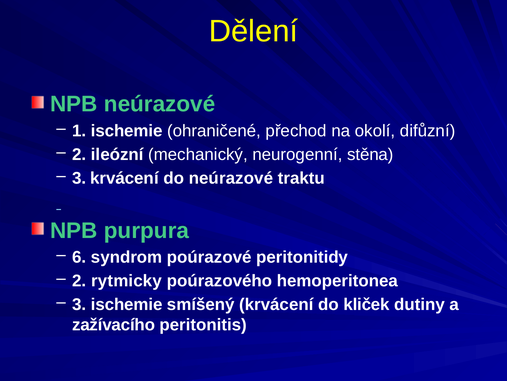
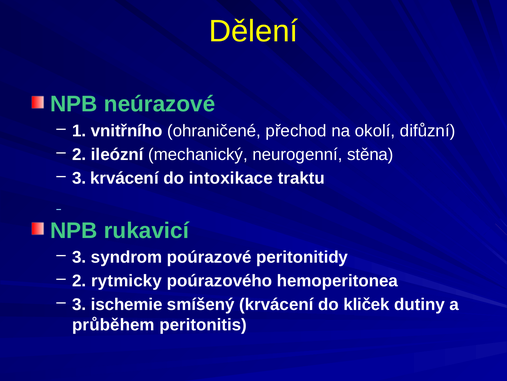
1 ischemie: ischemie -> vnitřního (127, 131)
do neúrazové: neúrazové -> intoxikace (231, 178)
purpura: purpura -> rukavicí (146, 230)
6: 6 -> 3 (79, 257)
zažívacího: zažívacího -> průběhem (113, 324)
